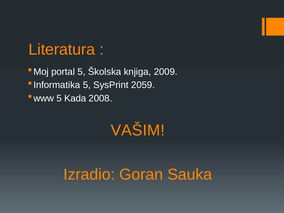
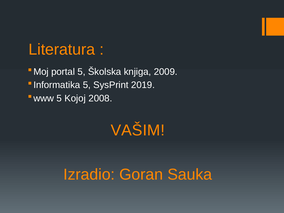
2059: 2059 -> 2019 (143, 85)
Kada: Kada -> Kojoj (75, 98)
